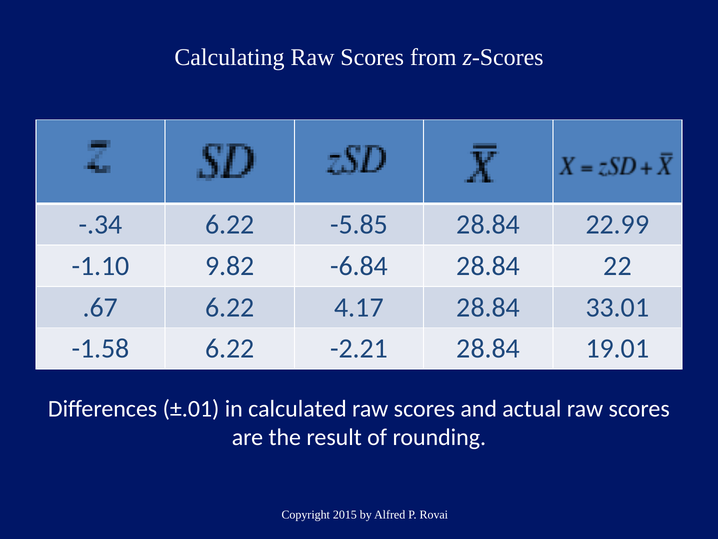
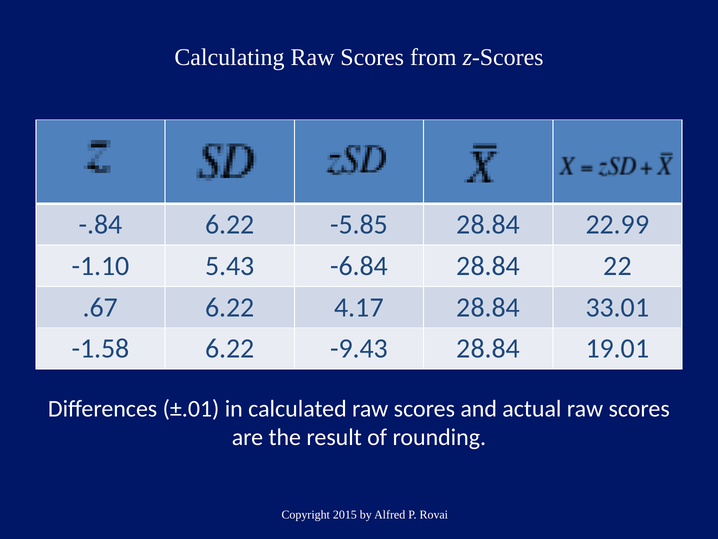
-.34: -.34 -> -.84 (101, 224)
9.82: 9.82 -> 5.43 (230, 266)
-2.21: -2.21 -> -9.43 (359, 348)
